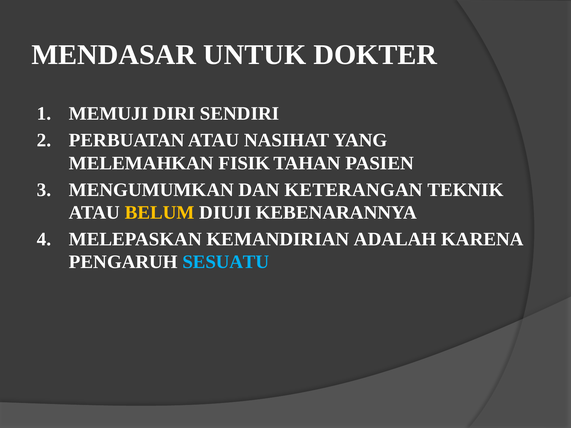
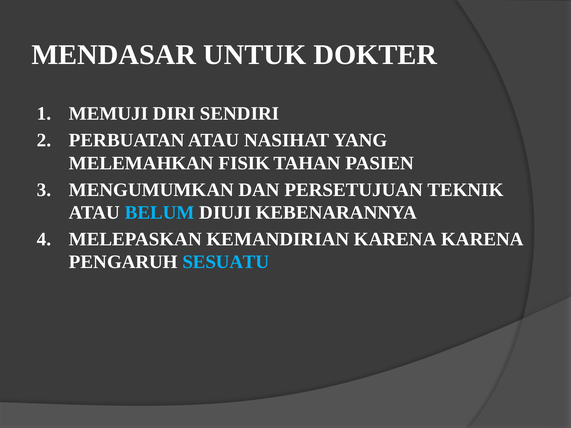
KETERANGAN: KETERANGAN -> PERSETUJUAN (354, 190)
BELUM colour: yellow -> light blue (160, 213)
KEMANDIRIAN ADALAH: ADALAH -> KARENA (395, 239)
